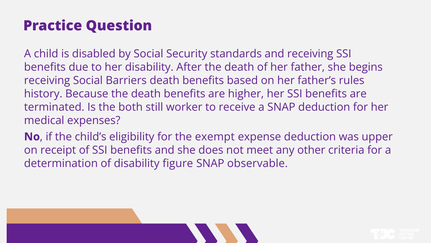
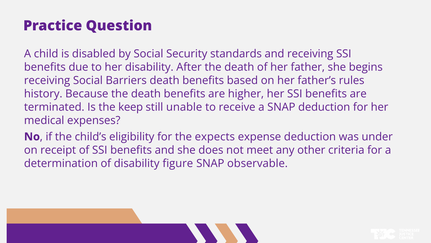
both: both -> keep (131, 107)
worker: worker -> unable (184, 107)
exempt: exempt -> expects (215, 136)
upper: upper -> under (377, 136)
